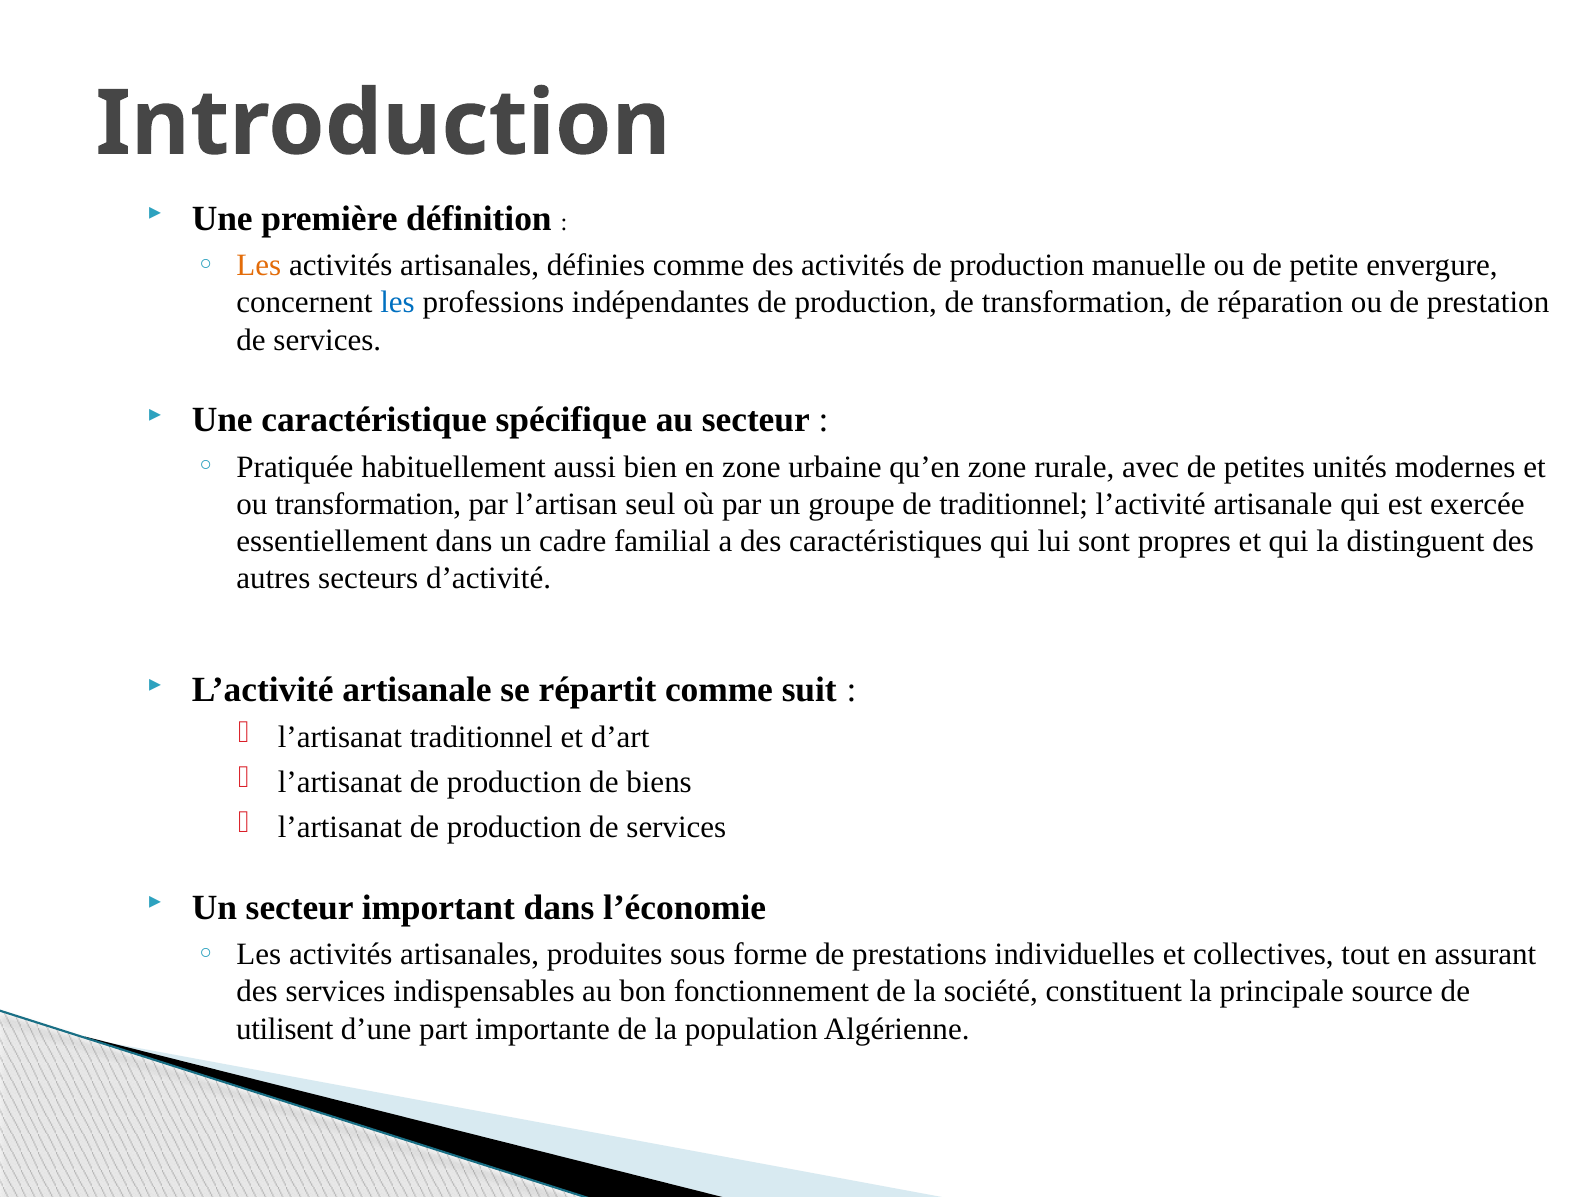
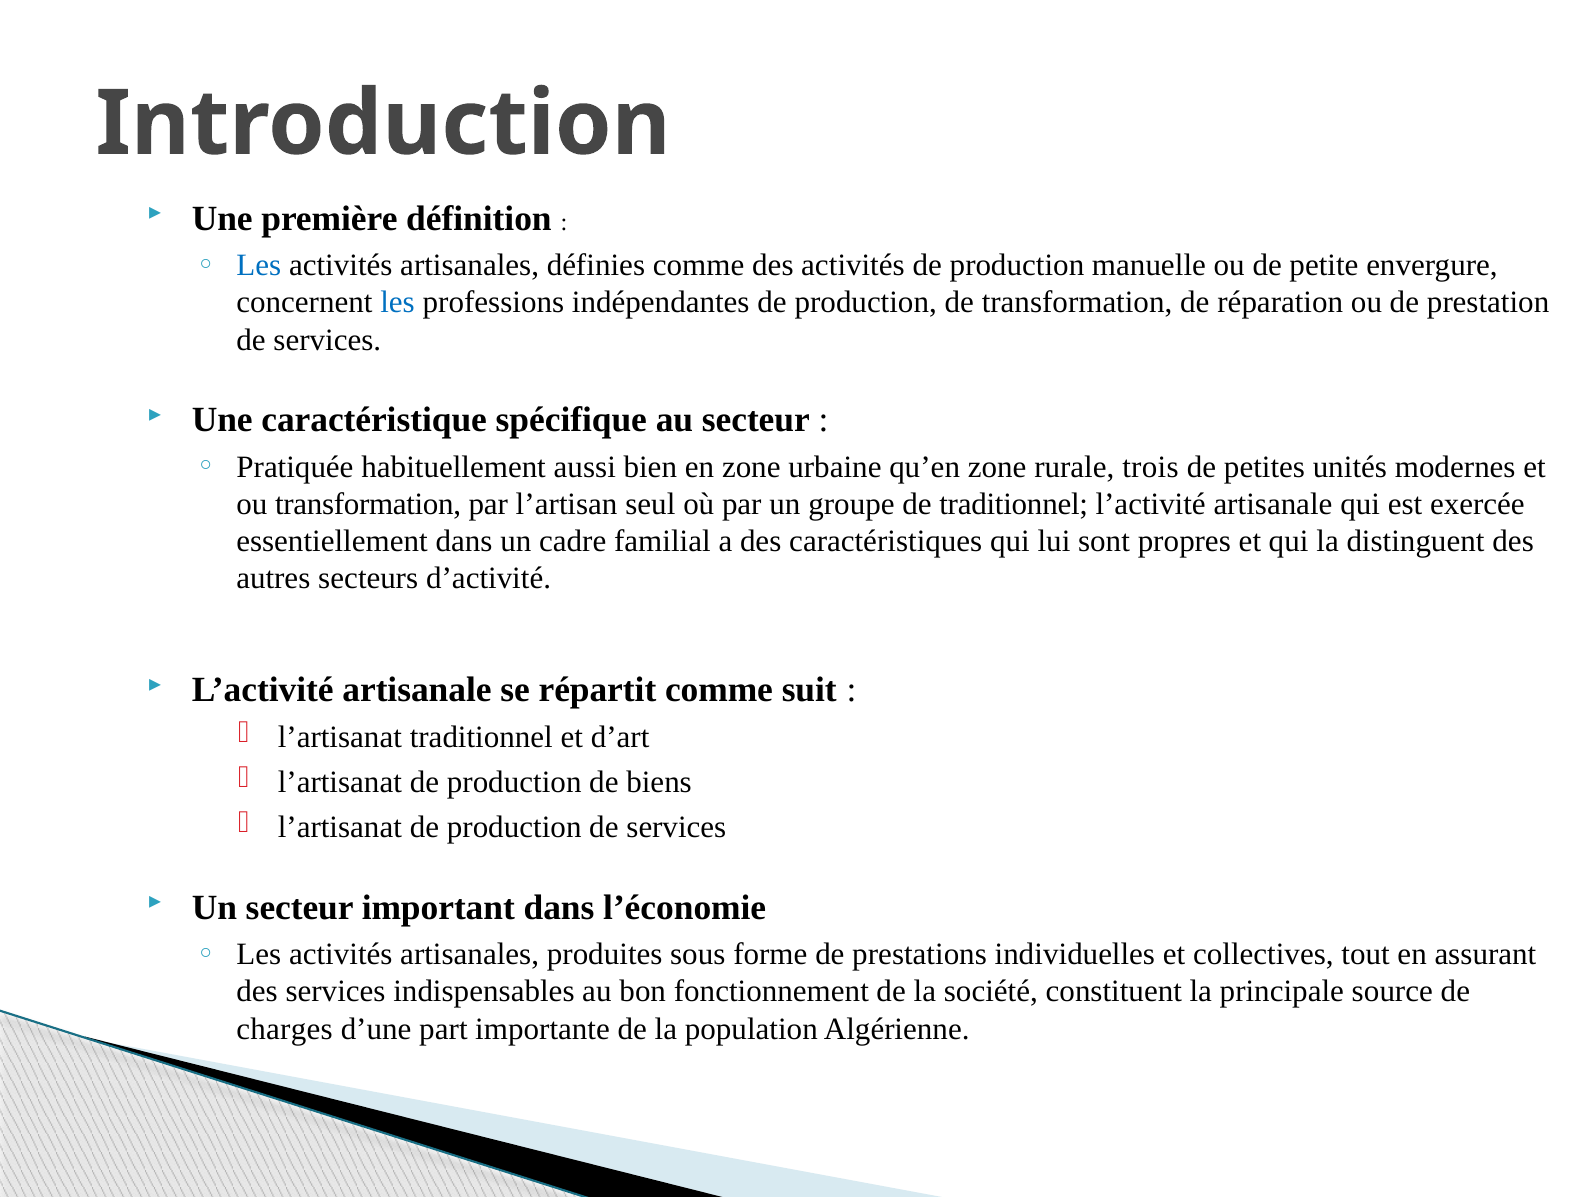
Les colour: orange -> blue (259, 265)
avec: avec -> trois (1150, 467)
utilisent: utilisent -> charges (285, 1029)
